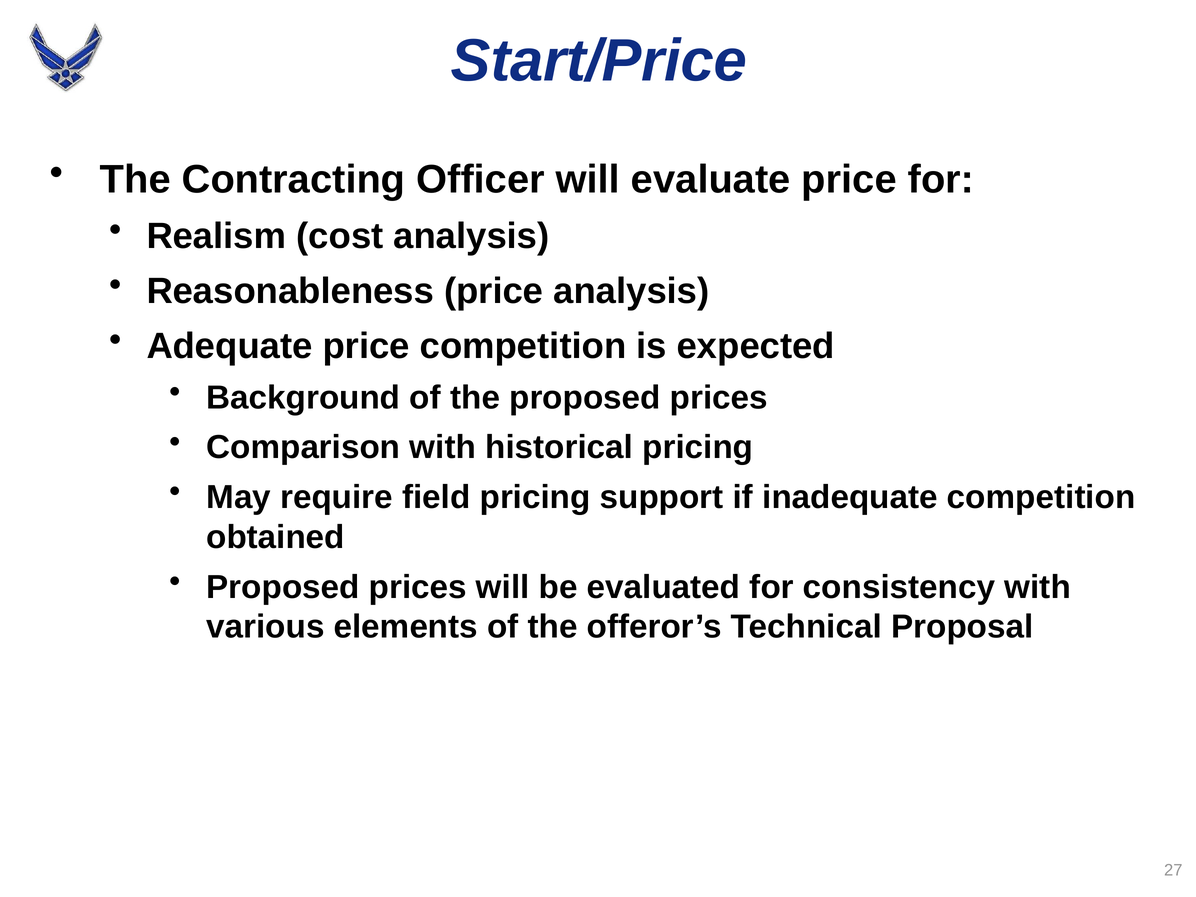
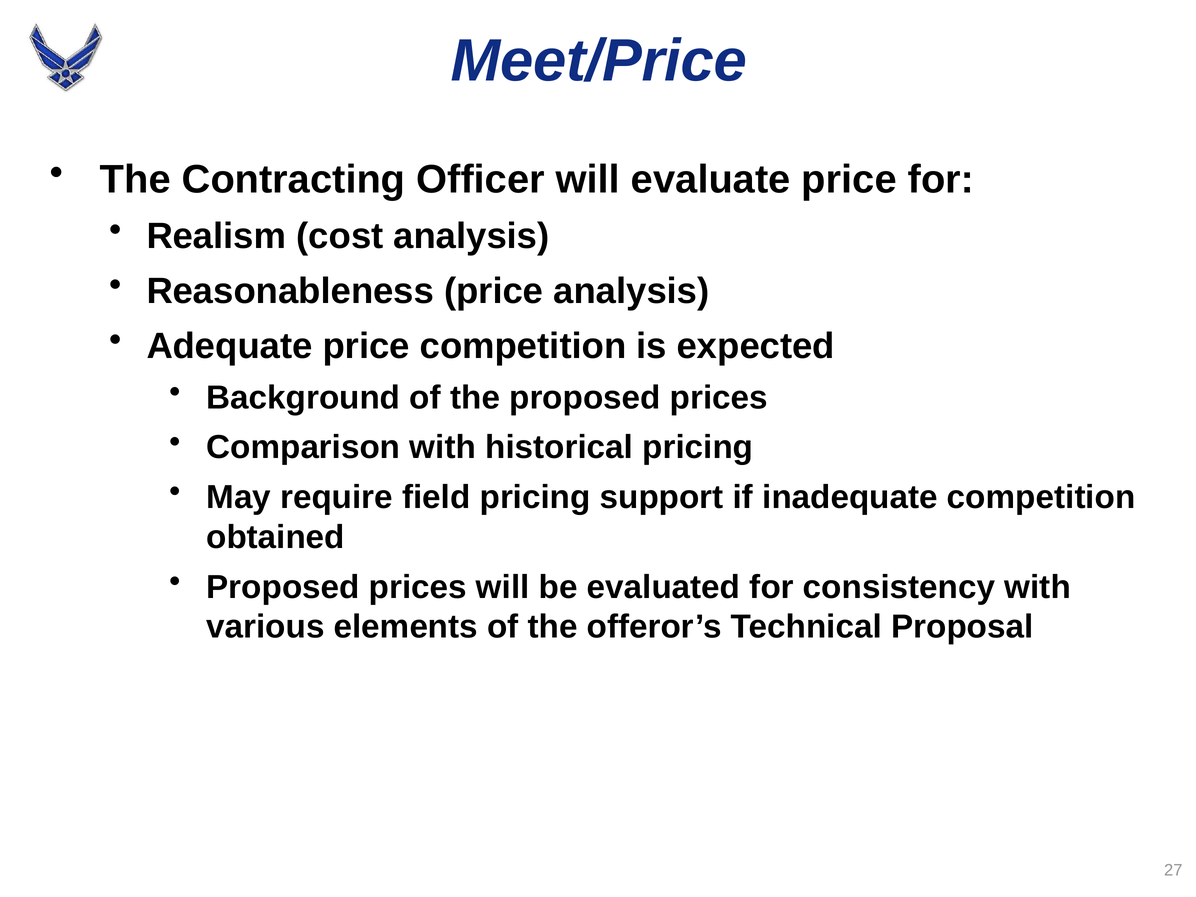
Start/Price: Start/Price -> Meet/Price (599, 61)
